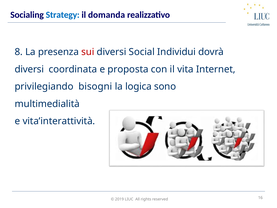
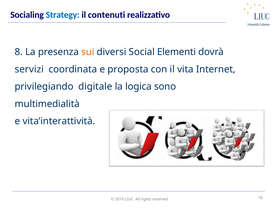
domanda: domanda -> contenuti (107, 15)
sui colour: red -> orange (88, 52)
Individui: Individui -> Elementi (177, 52)
diversi: diversi -> servizi (29, 69)
bisogni: bisogni -> digitale (95, 86)
